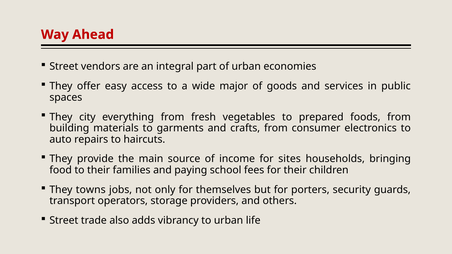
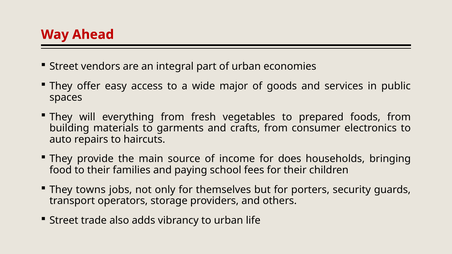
city: city -> will (87, 117)
sites: sites -> does (290, 159)
